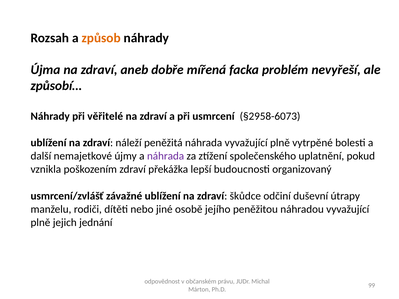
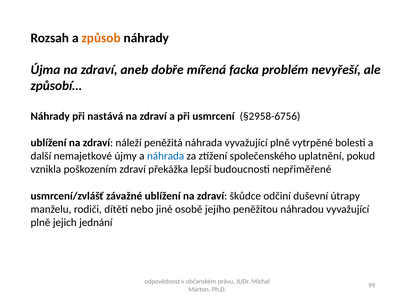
věřitelé: věřitelé -> nastává (105, 116)
§2958-6073: §2958-6073 -> §2958-6756 (270, 116)
náhrada colour: purple -> blue (166, 156)
organizovaný: organizovaný -> nepřiměřené (302, 169)
